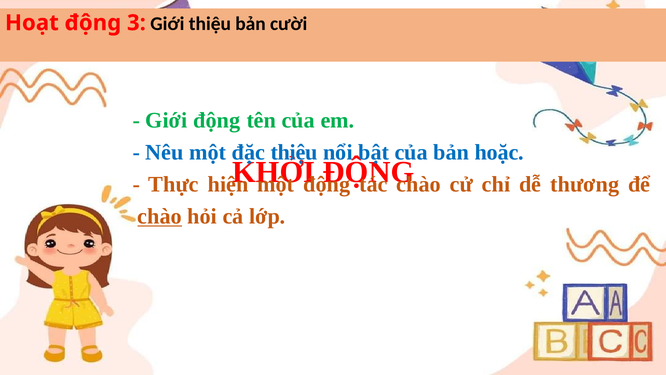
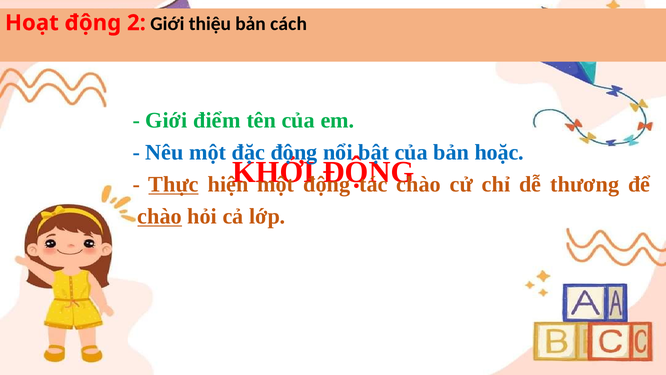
3: 3 -> 2 (136, 23)
cười: cười -> cách (289, 24)
Giới động: động -> điểm (217, 120)
đặc thiệu: thiệu -> động (294, 152)
Thực underline: none -> present (174, 184)
